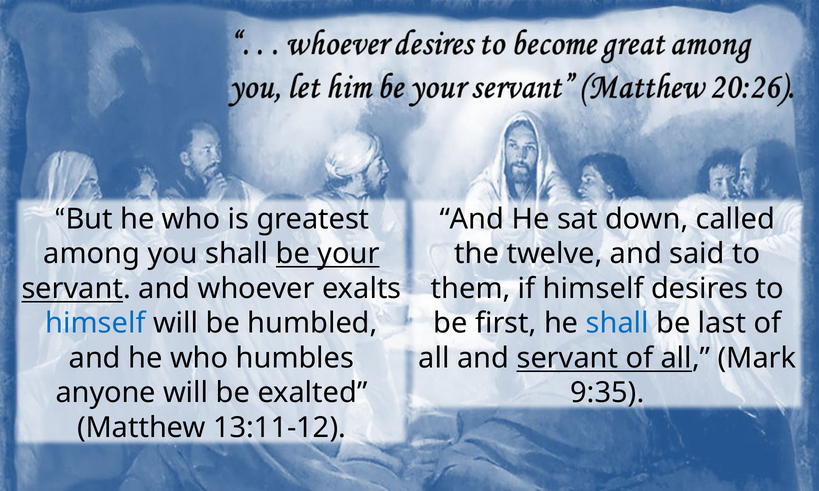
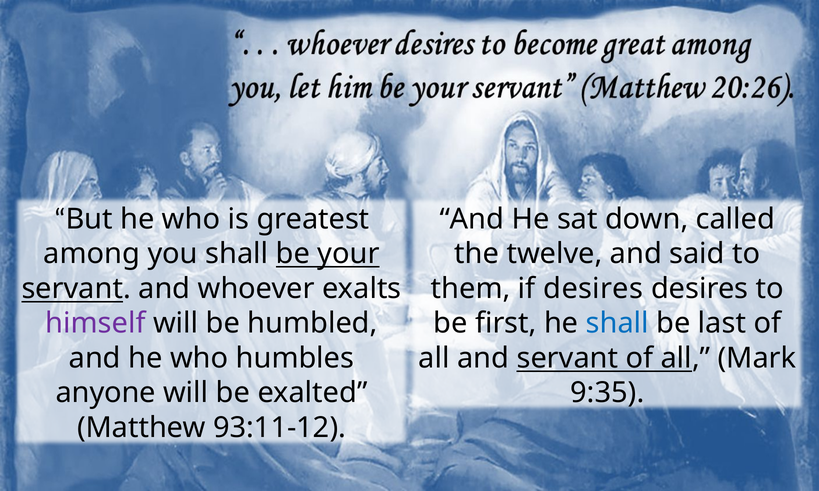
if himself: himself -> desires (593, 289)
himself colour: blue -> purple (96, 324)
13:11-12: 13:11-12 -> 93:11-12 (280, 428)
